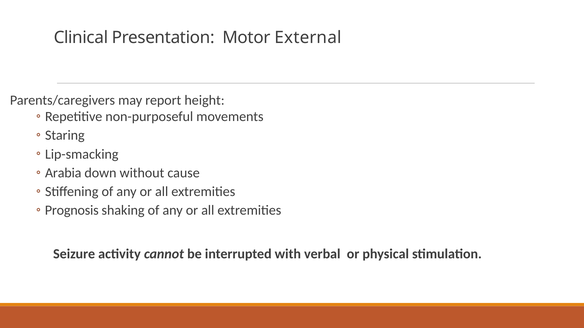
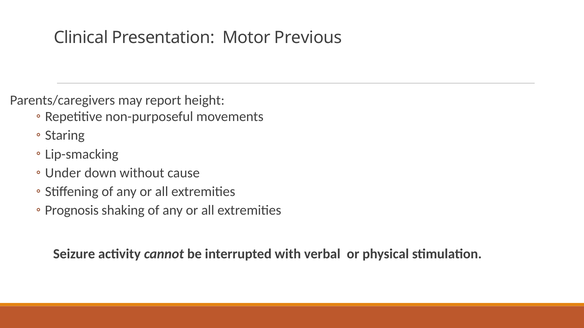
External: External -> Previous (308, 38)
Arabia: Arabia -> Under (63, 173)
